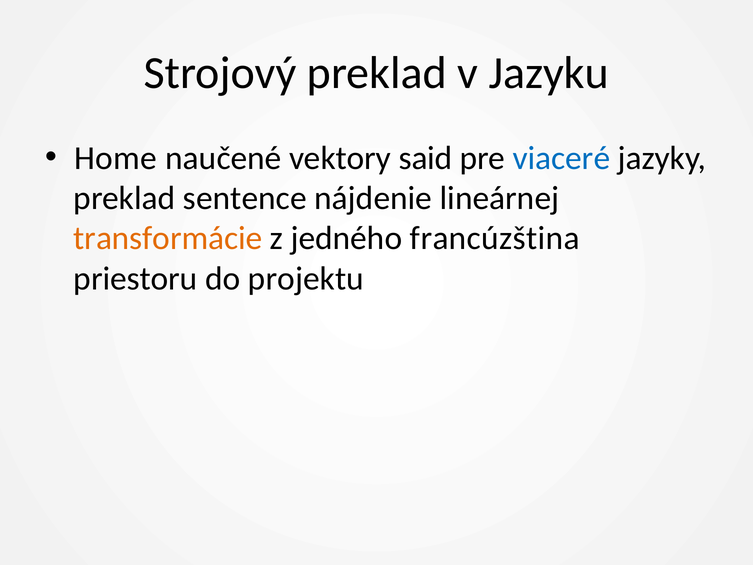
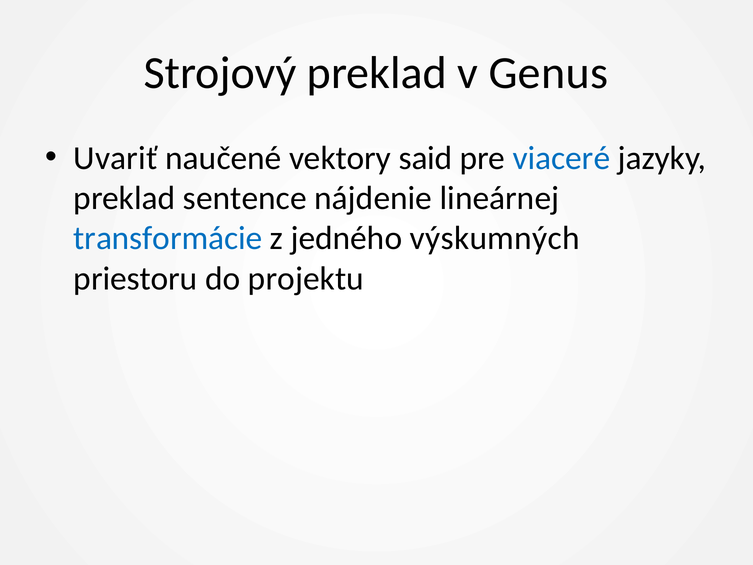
Jazyku: Jazyku -> Genus (548, 73)
Home: Home -> Uvariť (116, 158)
transformácie colour: orange -> blue (168, 238)
francúzština: francúzština -> výskumných (495, 238)
